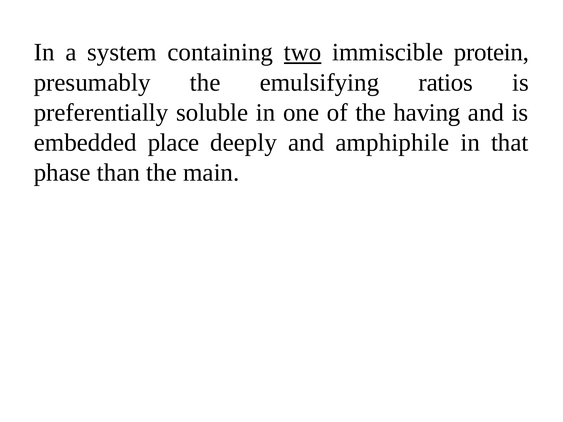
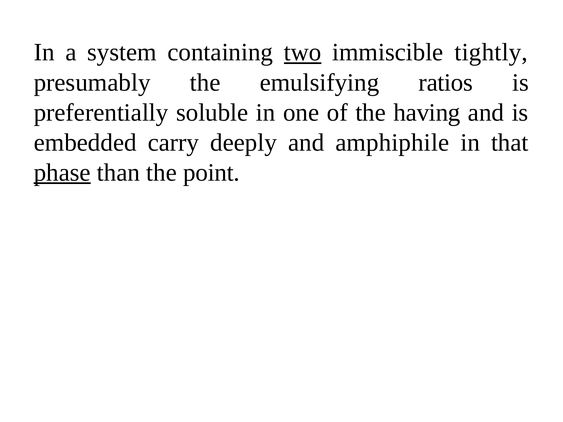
protein: protein -> tightly (491, 52)
place: place -> carry (173, 143)
phase underline: none -> present (62, 173)
main: main -> point (211, 173)
